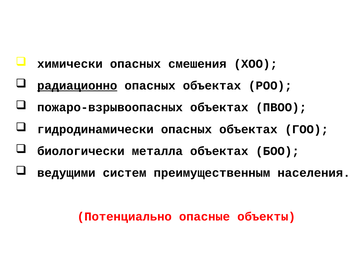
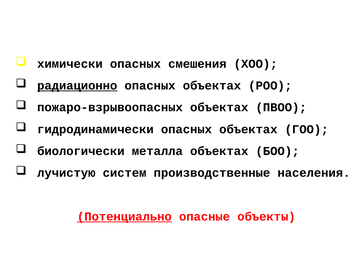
ведущими: ведущими -> лучистую (66, 173)
преимущественным: преимущественным -> производственные (212, 173)
Потенциально underline: none -> present (124, 217)
